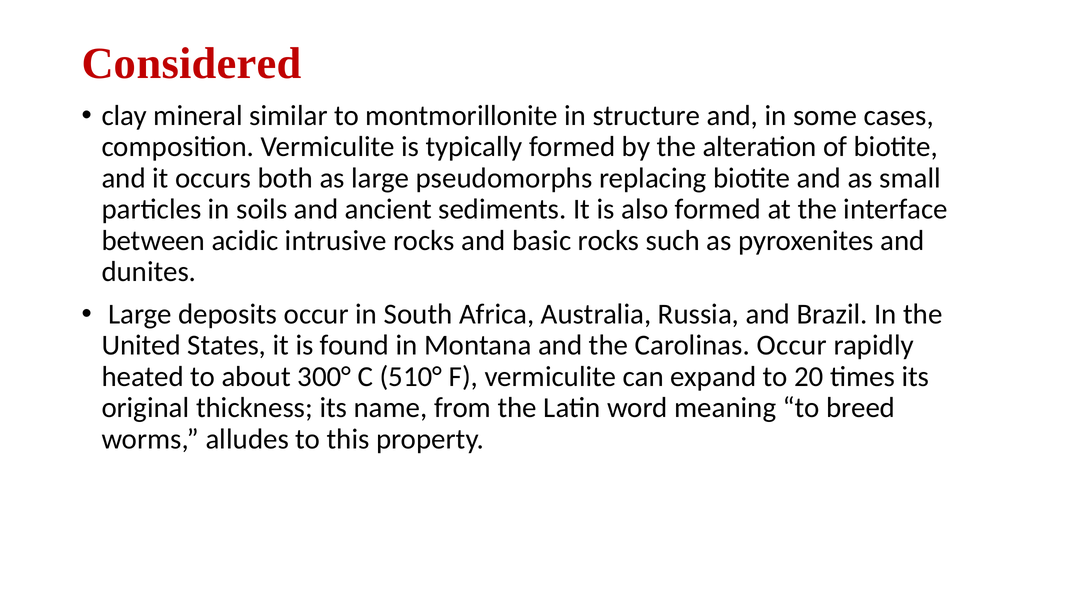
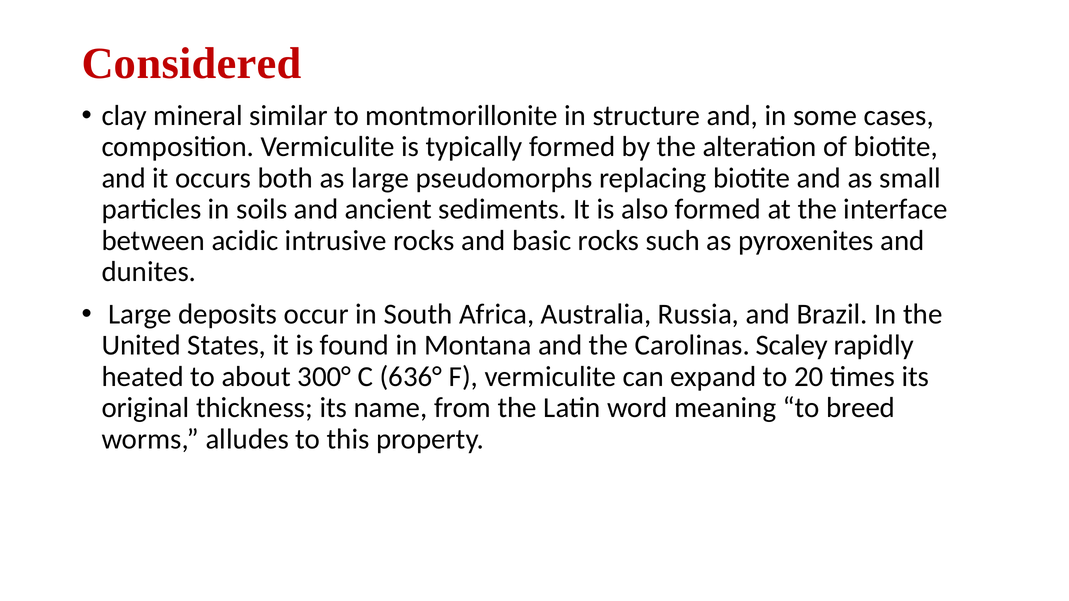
Carolinas Occur: Occur -> Scaley (792, 346)
510°: 510° -> 636° (411, 377)
